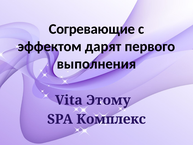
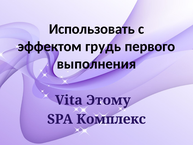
Согревающие: Согревающие -> Использовать (92, 29)
дарят: дарят -> грудь (103, 46)
